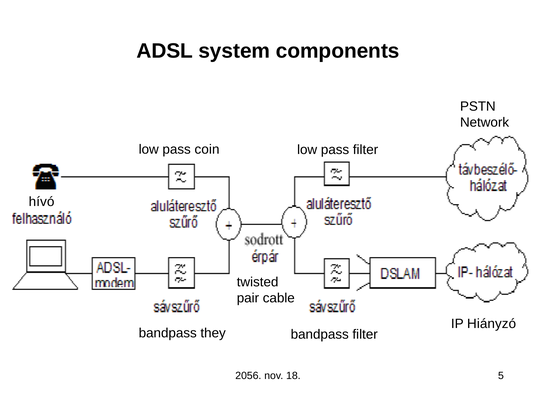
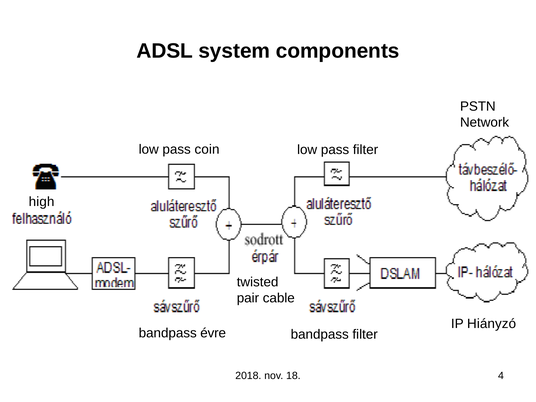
hívó: hívó -> high (42, 202)
they: they -> évre (213, 333)
2056: 2056 -> 2018 (248, 376)
5: 5 -> 4 (501, 376)
